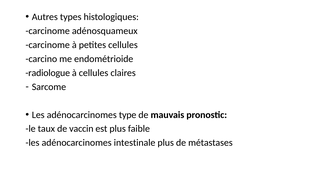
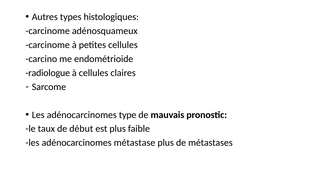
vaccin: vaccin -> début (81, 129)
intestinale: intestinale -> métastase (135, 143)
